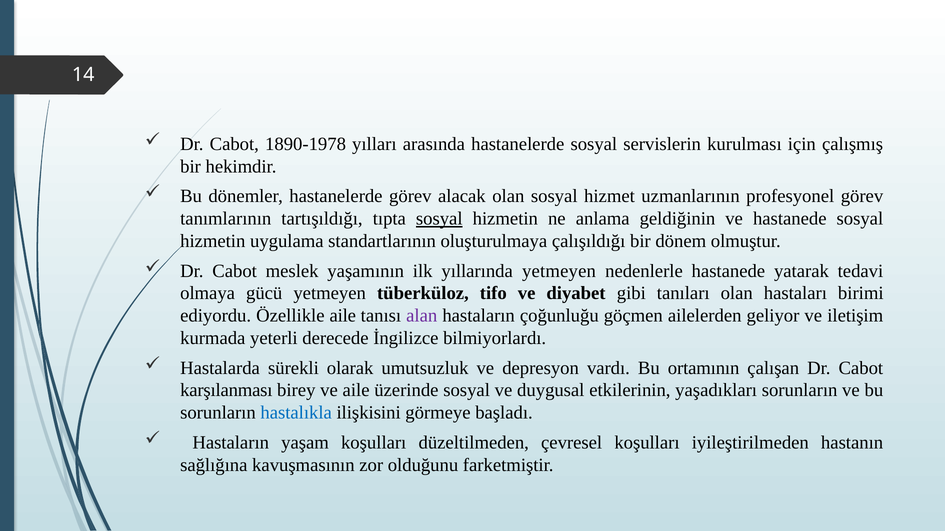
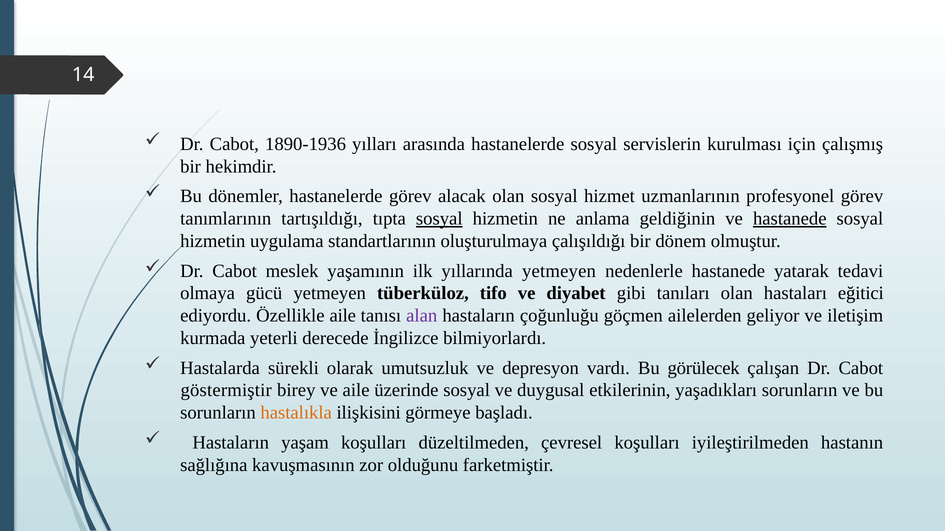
1890-1978: 1890-1978 -> 1890-1936 (306, 144)
hastanede underline: none -> present (790, 219)
birimi: birimi -> eğitici (861, 294)
ortamının: ortamının -> görülecek (704, 368)
karşılanması: karşılanması -> göstermiştir (226, 391)
hastalıkla colour: blue -> orange (296, 413)
